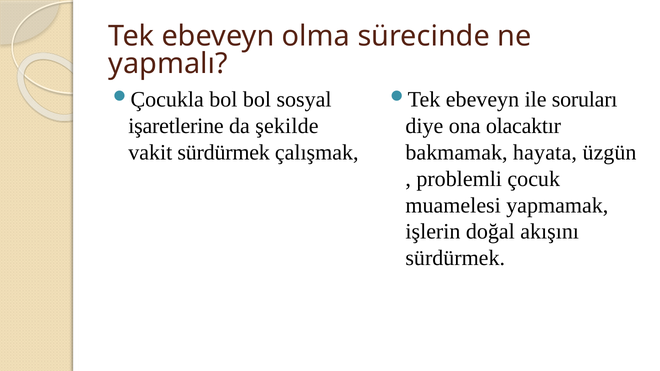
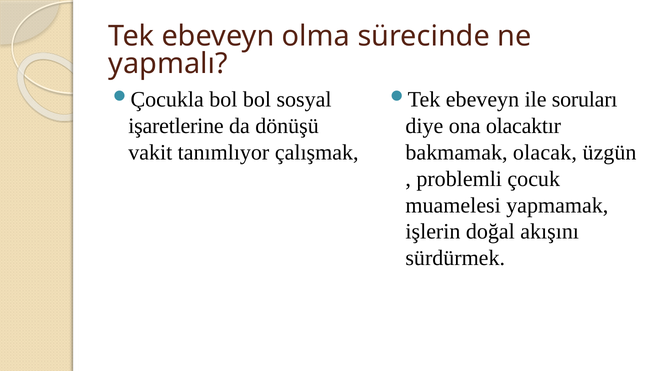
şekilde: şekilde -> dönüşü (287, 126)
vakit sürdürmek: sürdürmek -> tanımlıyor (224, 153)
hayata: hayata -> olacak (545, 153)
